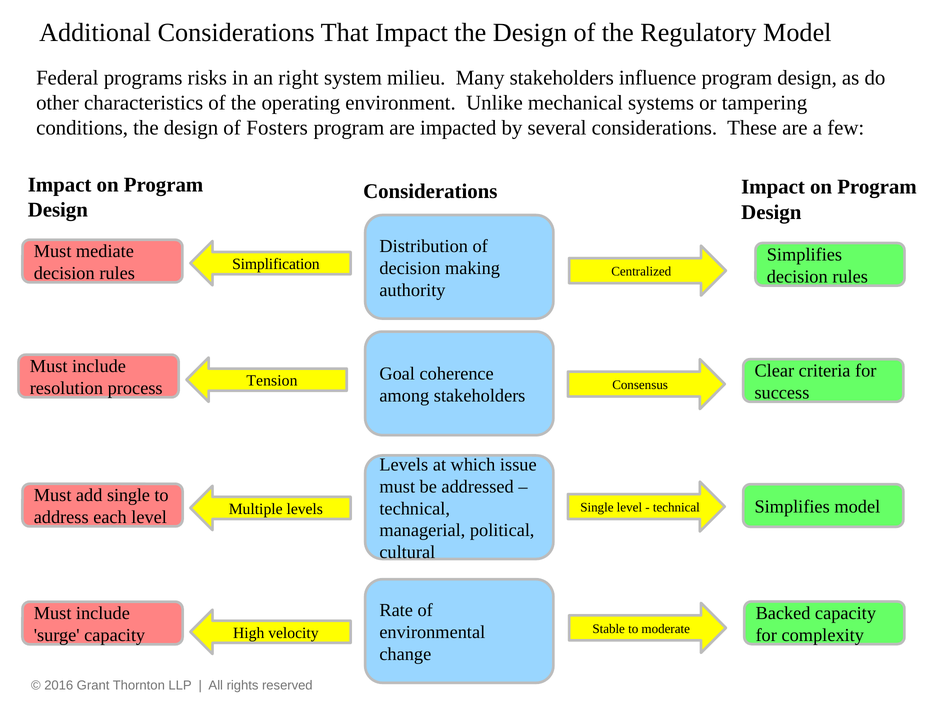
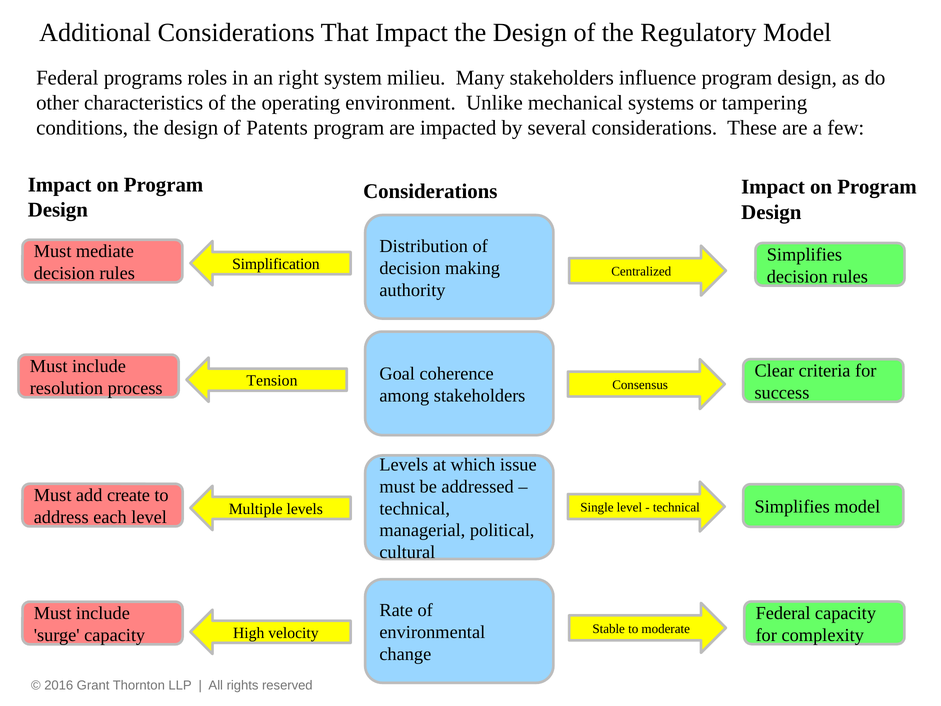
risks: risks -> roles (207, 78)
Fosters: Fosters -> Patents (277, 128)
add single: single -> create (128, 495)
Backed: Backed -> Federal (783, 613)
